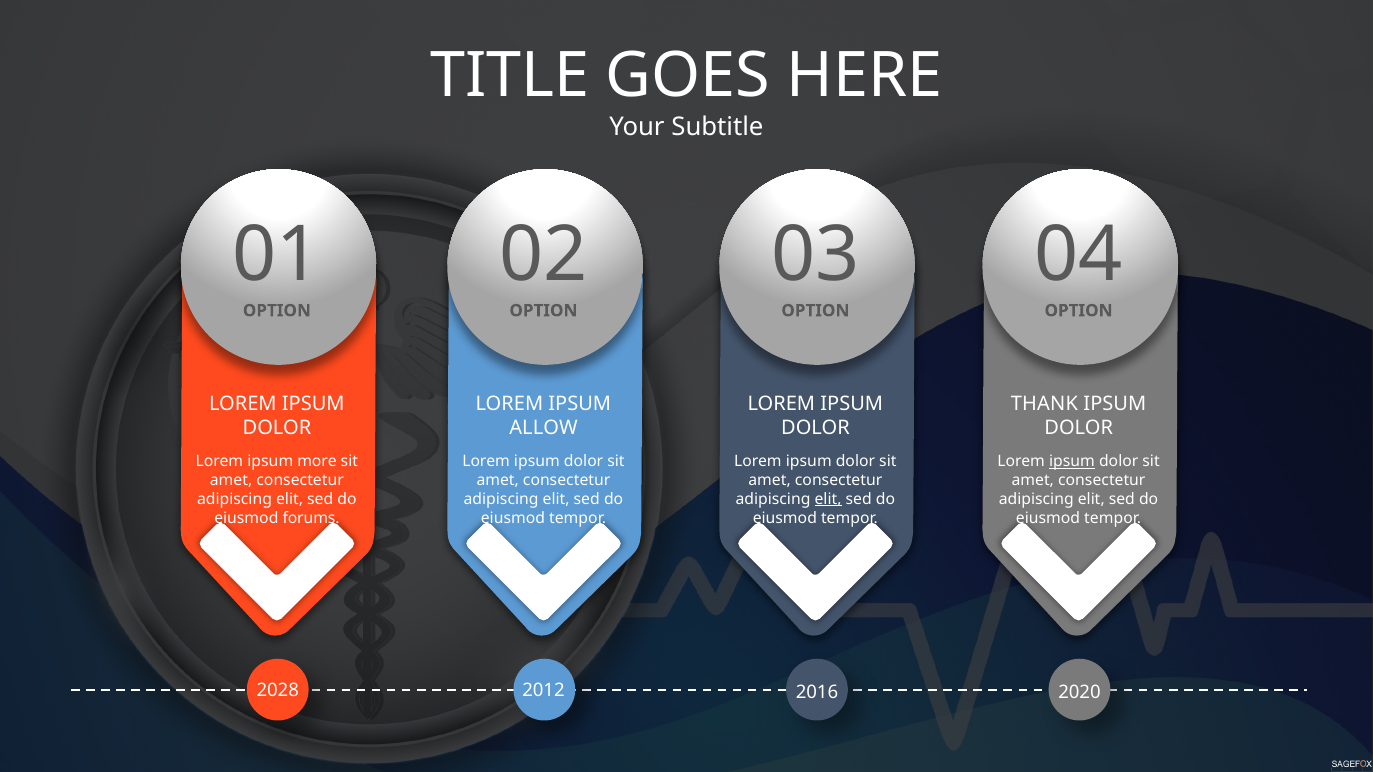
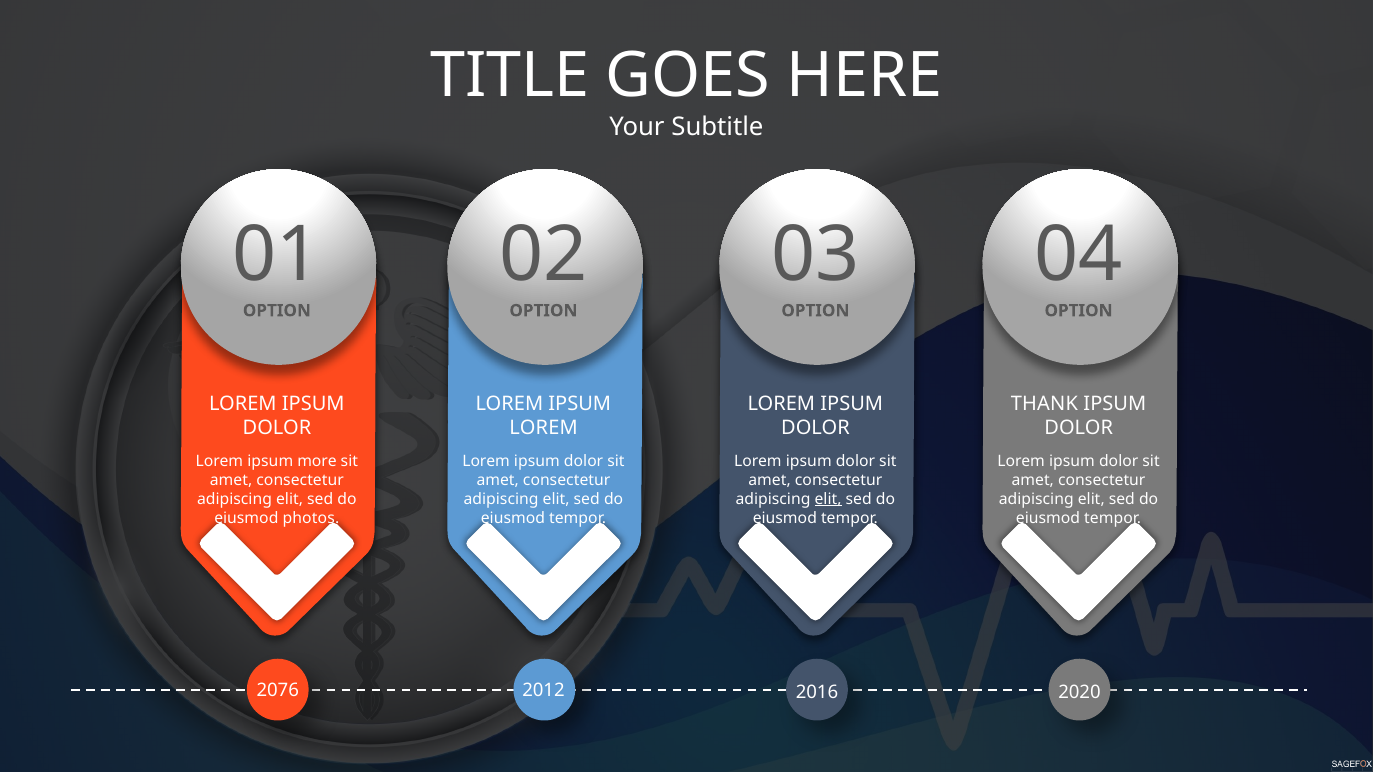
ALLOW: ALLOW -> LOREM (544, 428)
ipsum underline: present -> none (1072, 462)
forums: forums -> photos (311, 518)
2028: 2028 -> 2076 (278, 691)
